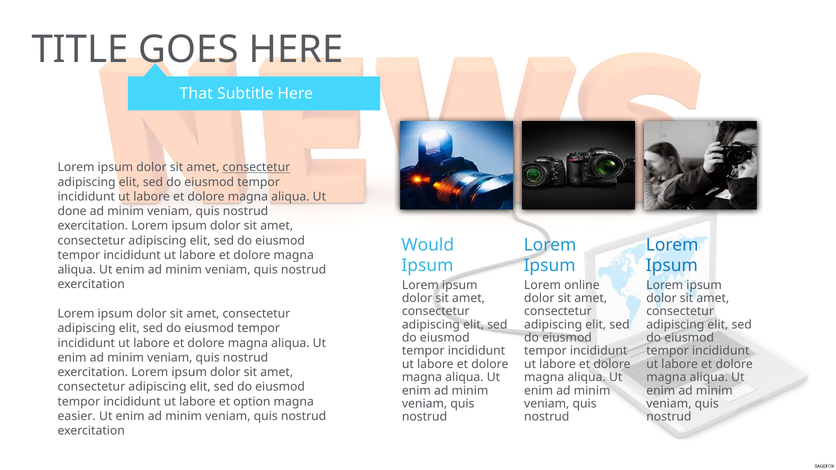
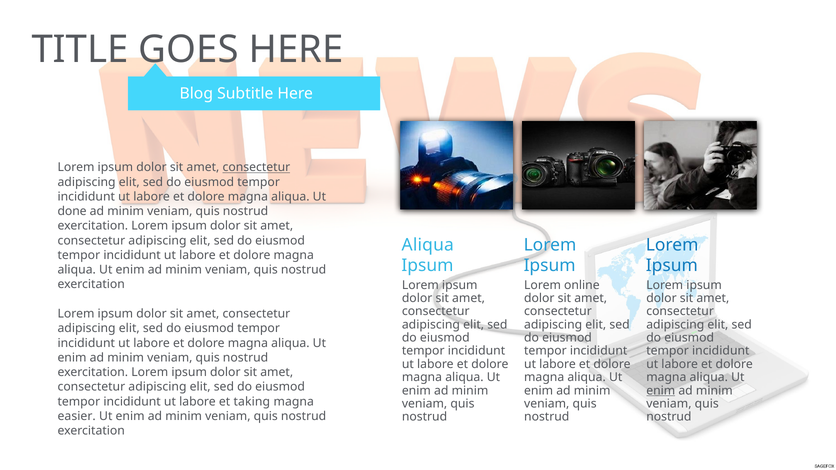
That: That -> Blog (196, 94)
Would: Would -> Aliqua (428, 245)
enim underline: none -> present (661, 391)
option: option -> taking (252, 402)
